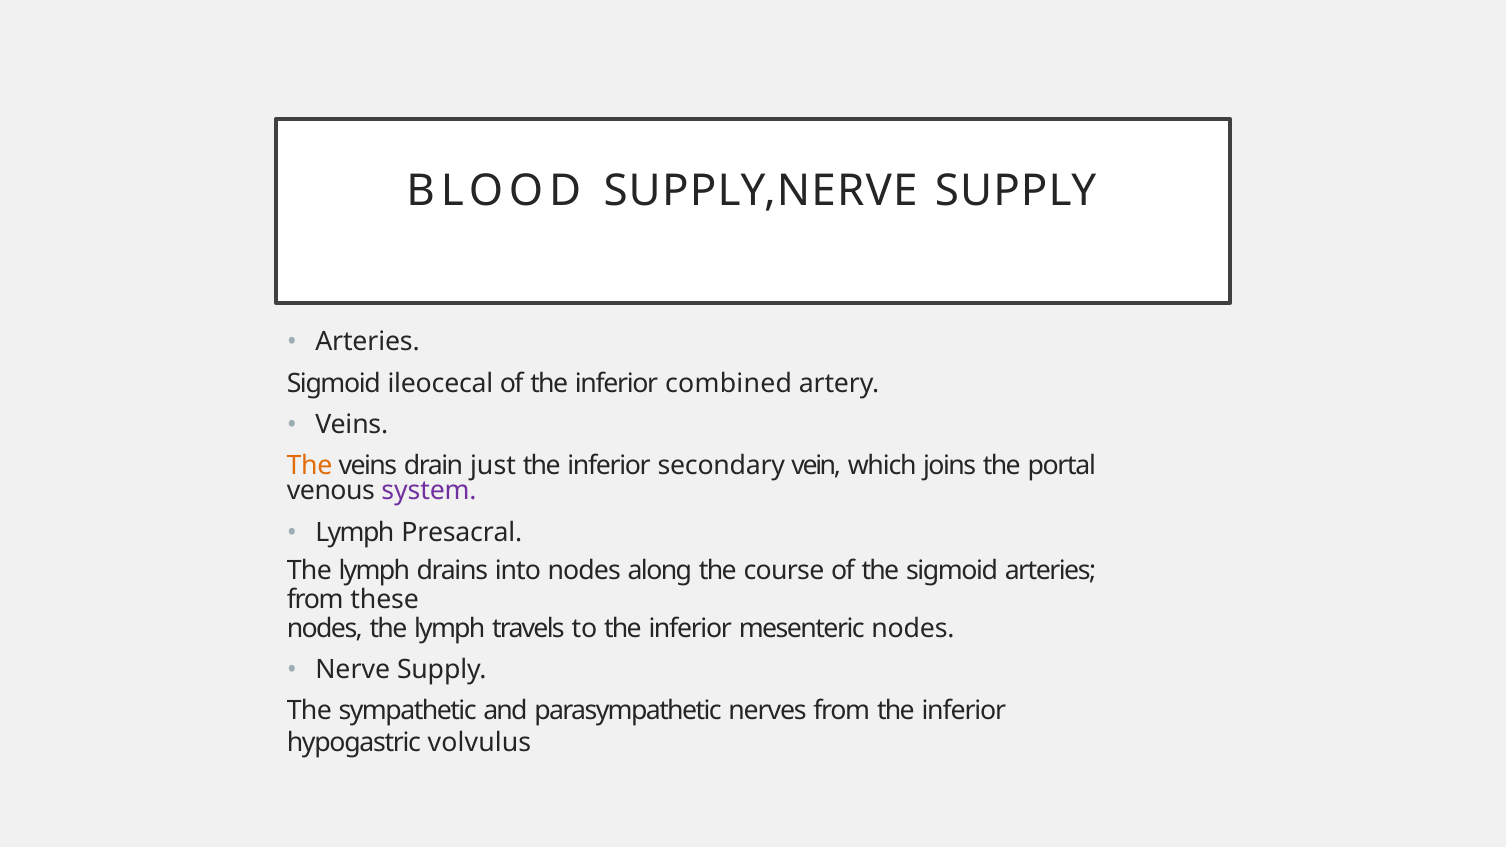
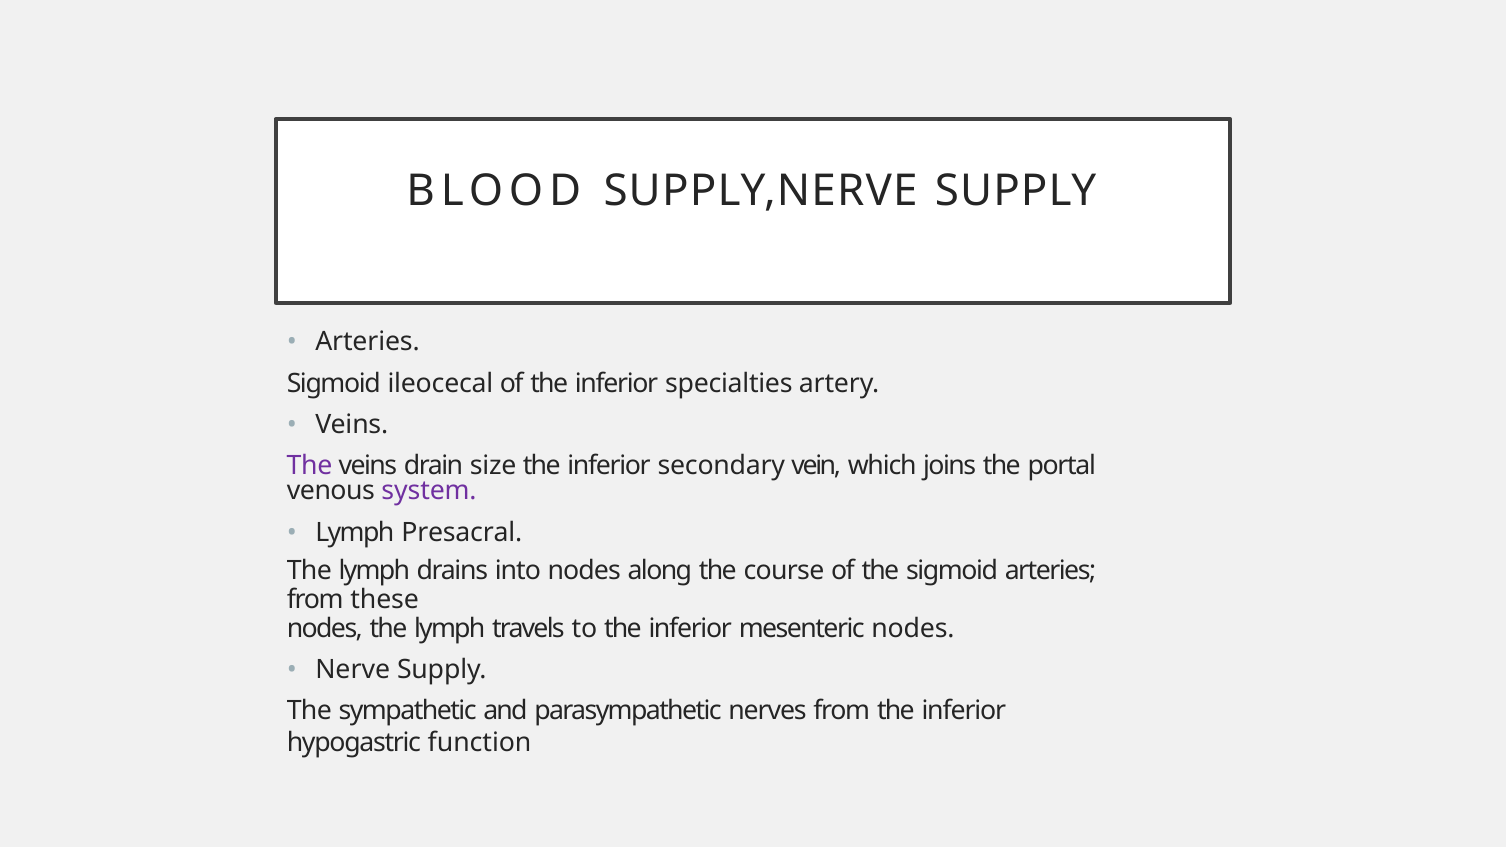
combined: combined -> specialties (729, 383)
The colour: orange -> purple (310, 466)
just: just -> size (493, 466)
volvulus: volvulus -> function (480, 743)
